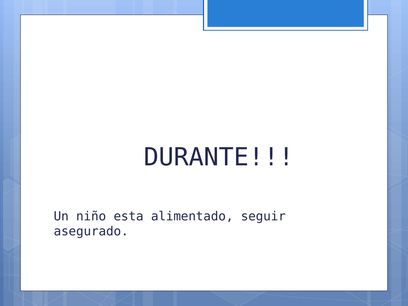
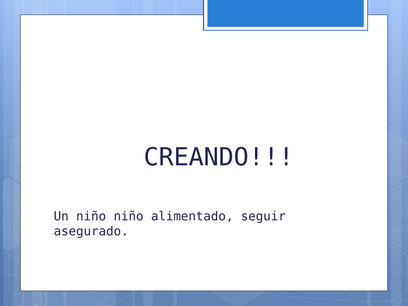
DURANTE: DURANTE -> CREANDO (219, 157)
niño esta: esta -> niño (129, 216)
